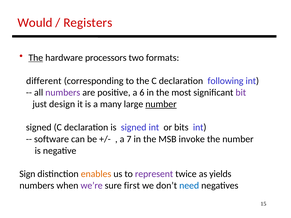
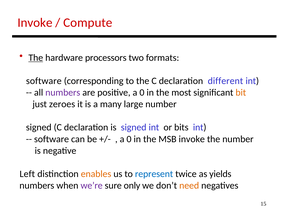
Would: Would -> Invoke (35, 23)
Registers: Registers -> Compute (88, 23)
different: different -> software (44, 81)
following: following -> different (225, 81)
positive a 6: 6 -> 0 (142, 93)
bit colour: purple -> orange (241, 93)
design: design -> zeroes (62, 104)
number underline: present -> none (161, 104)
7: 7 -> 0 (129, 139)
Sign: Sign -> Left (27, 174)
represent colour: purple -> blue (154, 174)
first: first -> only (132, 186)
need colour: blue -> orange (189, 186)
